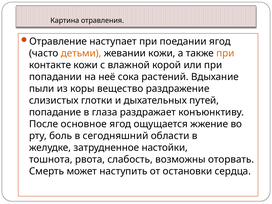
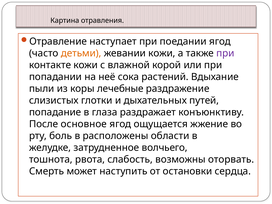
при colour: orange -> purple (225, 53)
вещество: вещество -> лечебные (120, 89)
сегодняшний: сегодняшний -> расположены (116, 136)
настойки: настойки -> волчьего (165, 148)
